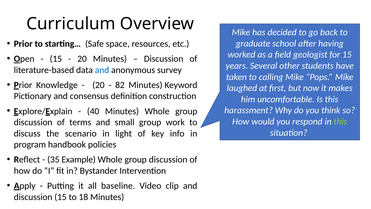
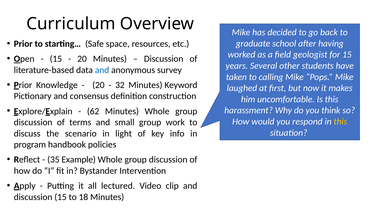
82: 82 -> 32 (120, 85)
40: 40 -> 62 (93, 111)
this colour: light green -> yellow (340, 121)
baseline: baseline -> lectured (118, 186)
